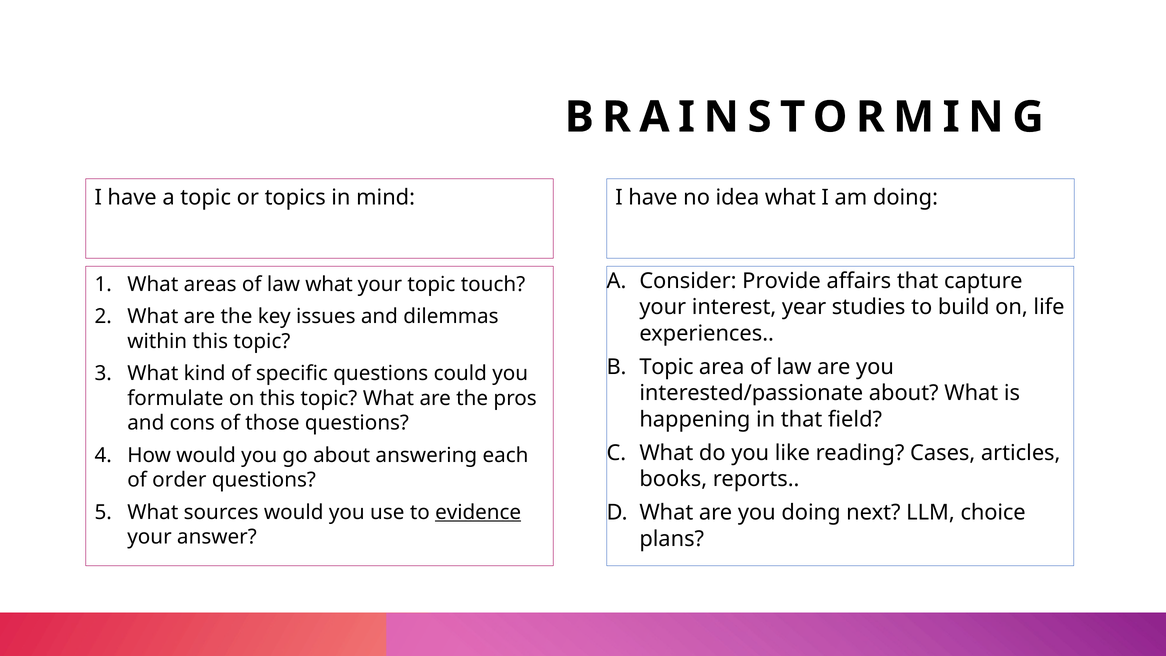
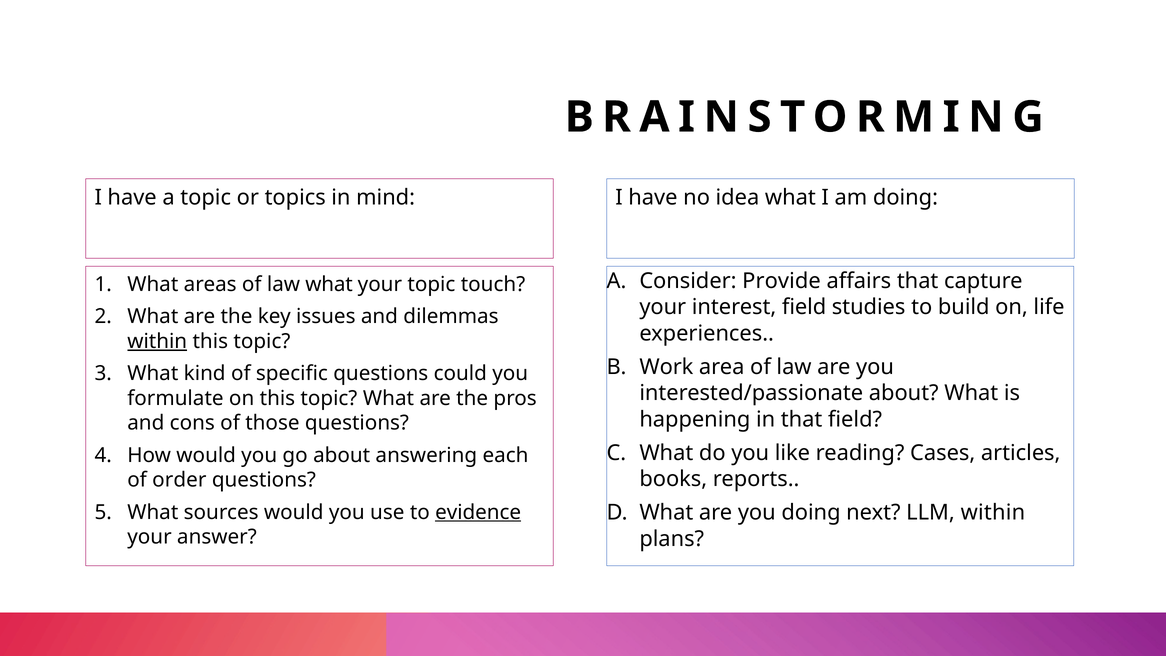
interest year: year -> field (804, 307)
within underline: none -> present (157, 341)
Topic: Topic -> Work (666, 367)
LLM choice: choice -> within (993, 513)
